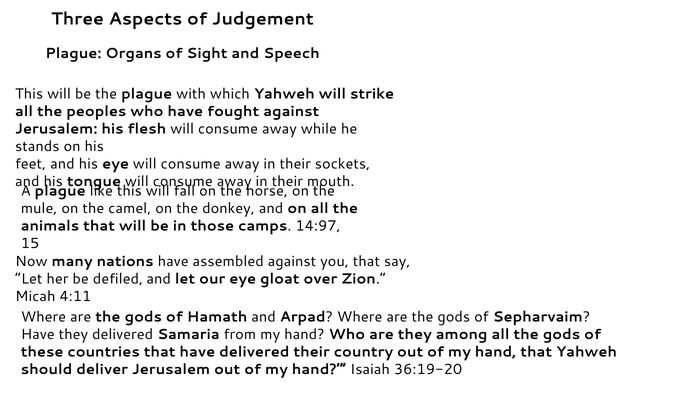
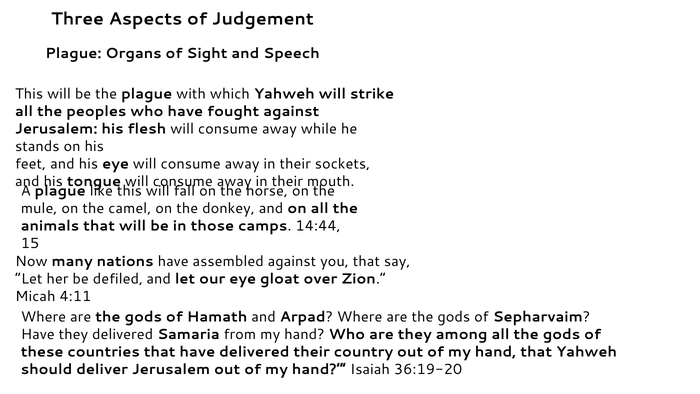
14:97: 14:97 -> 14:44 (318, 226)
